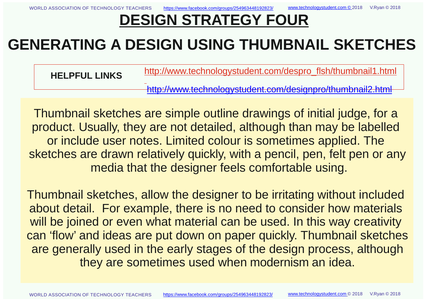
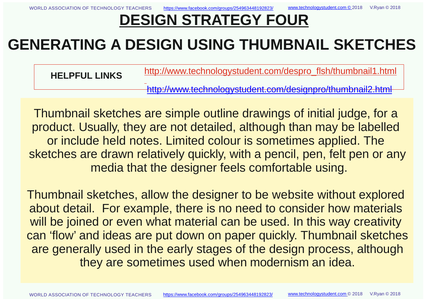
user: user -> held (114, 140)
irritating: irritating -> website (293, 195)
included: included -> explored (382, 195)
